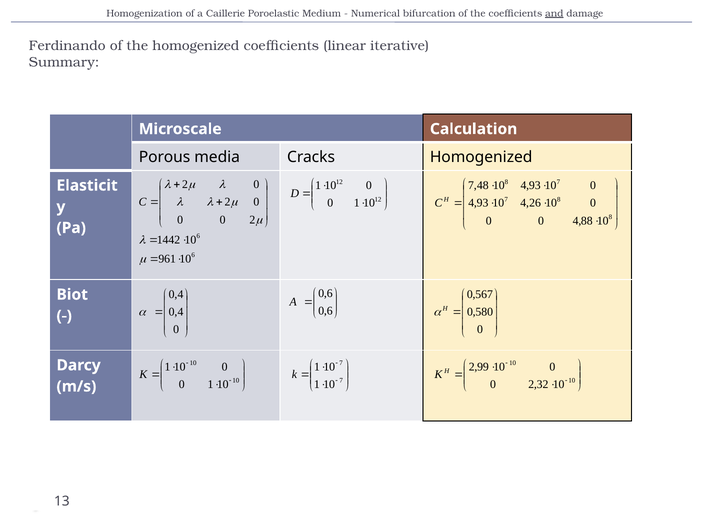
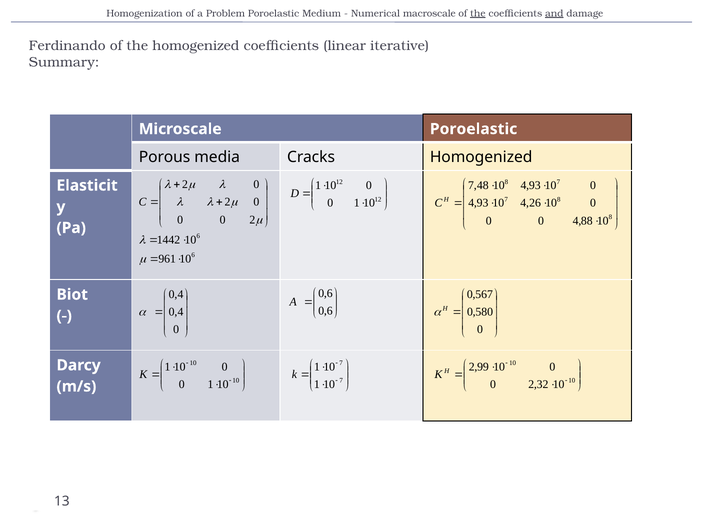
Caillerie: Caillerie -> Problem (225, 13)
bifurcation: bifurcation -> macroscale (429, 13)
the underline: none -> present (478, 13)
Microscale Calculation: Calculation -> Poroelastic (474, 129)
